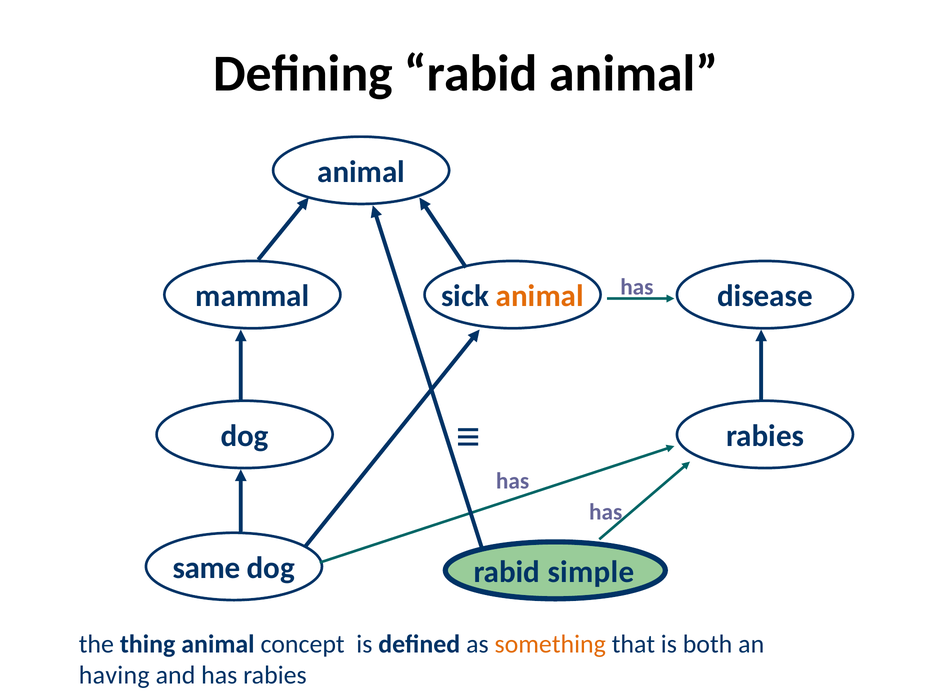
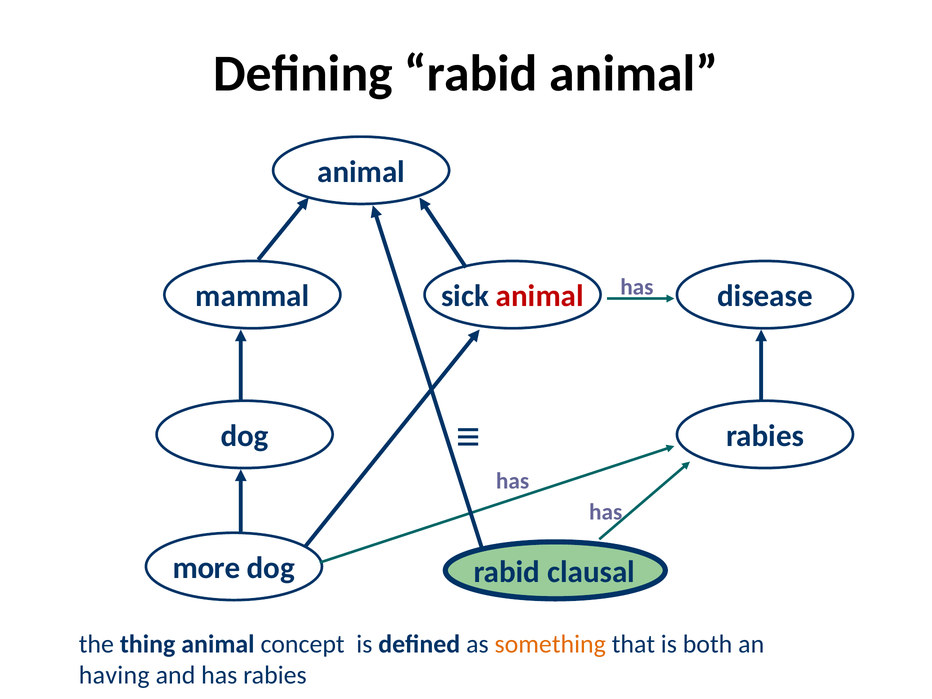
animal colour: orange -> red (540, 296)
same: same -> more (206, 568)
simple: simple -> clausal (591, 572)
